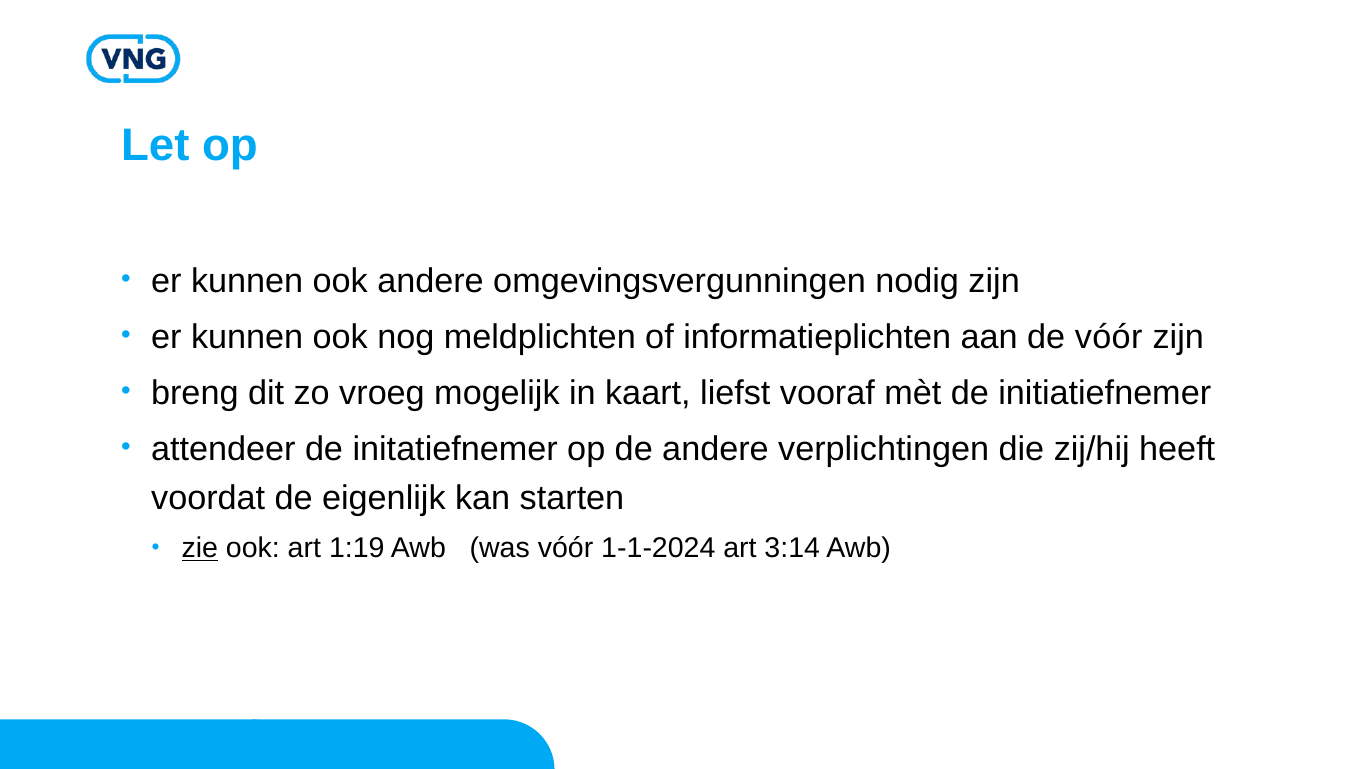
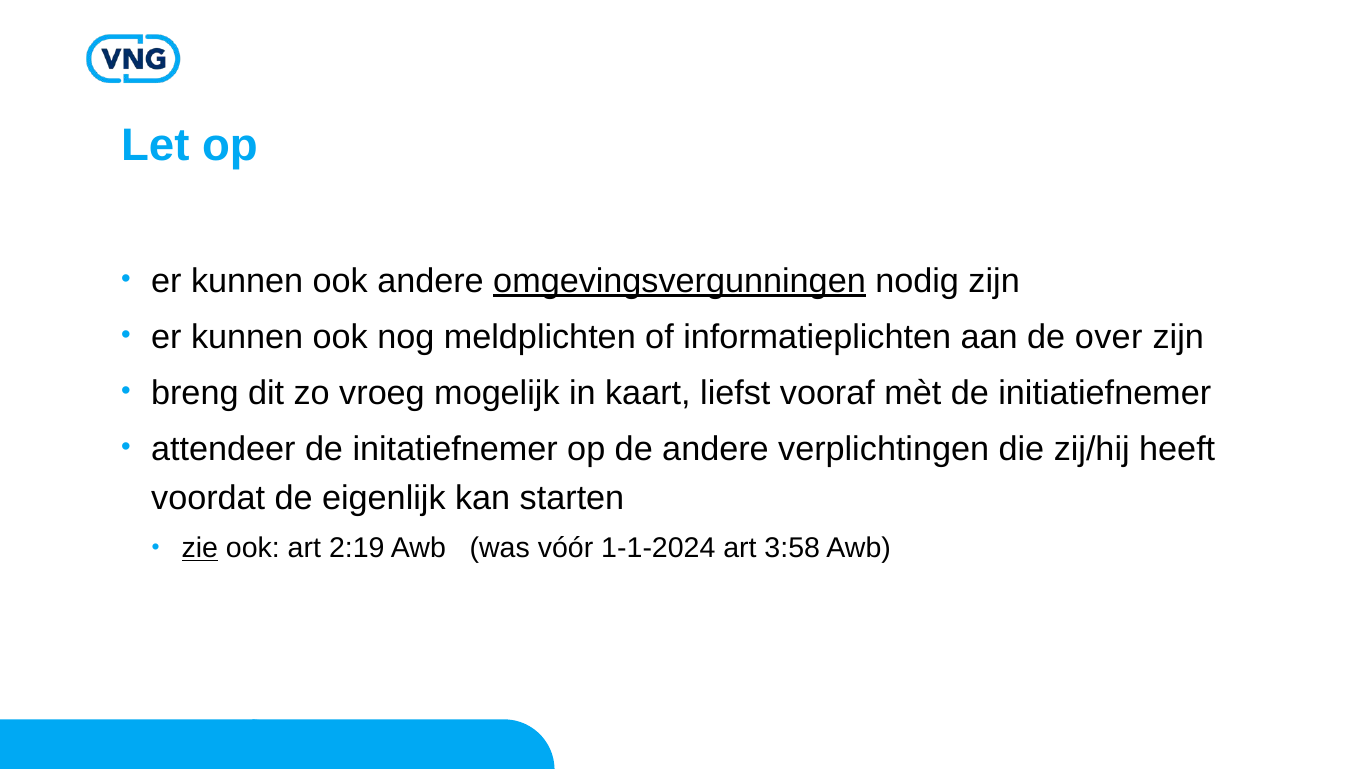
omgevingsvergunningen underline: none -> present (680, 281)
de vóór: vóór -> over (1109, 337)
1:19: 1:19 -> 2:19 (357, 549)
3:14: 3:14 -> 3:58 (792, 549)
